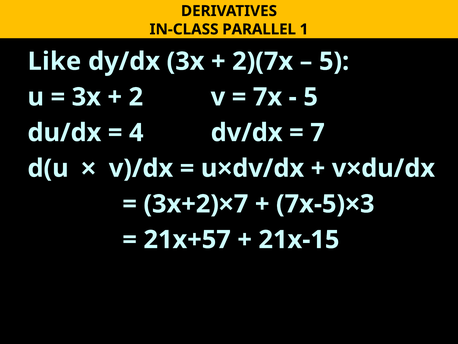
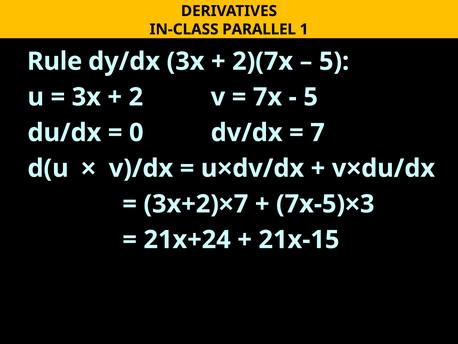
Like: Like -> Rule (55, 61)
4: 4 -> 0 (136, 133)
21x+57: 21x+57 -> 21x+24 (187, 239)
